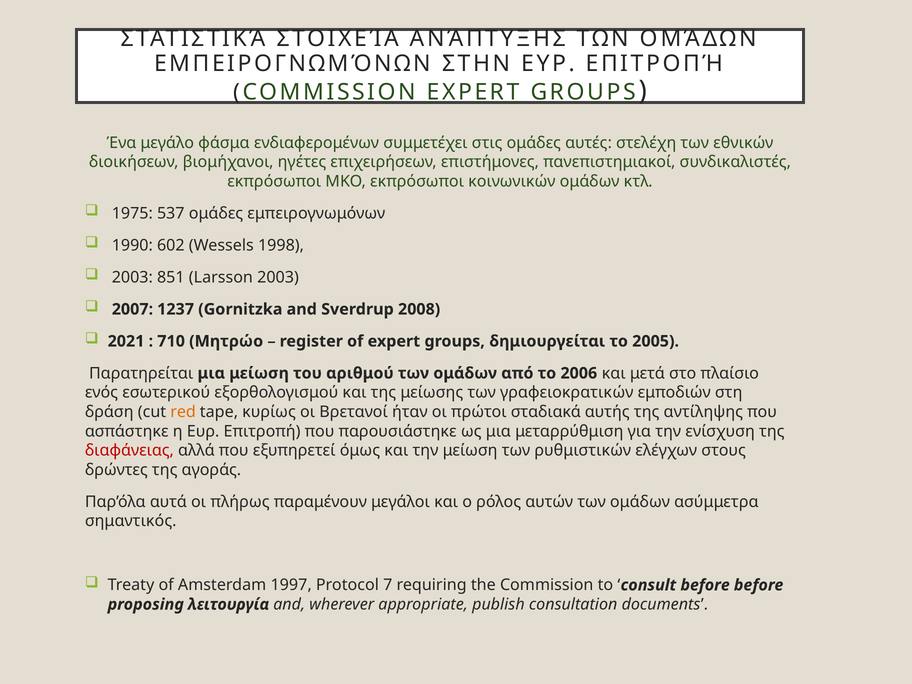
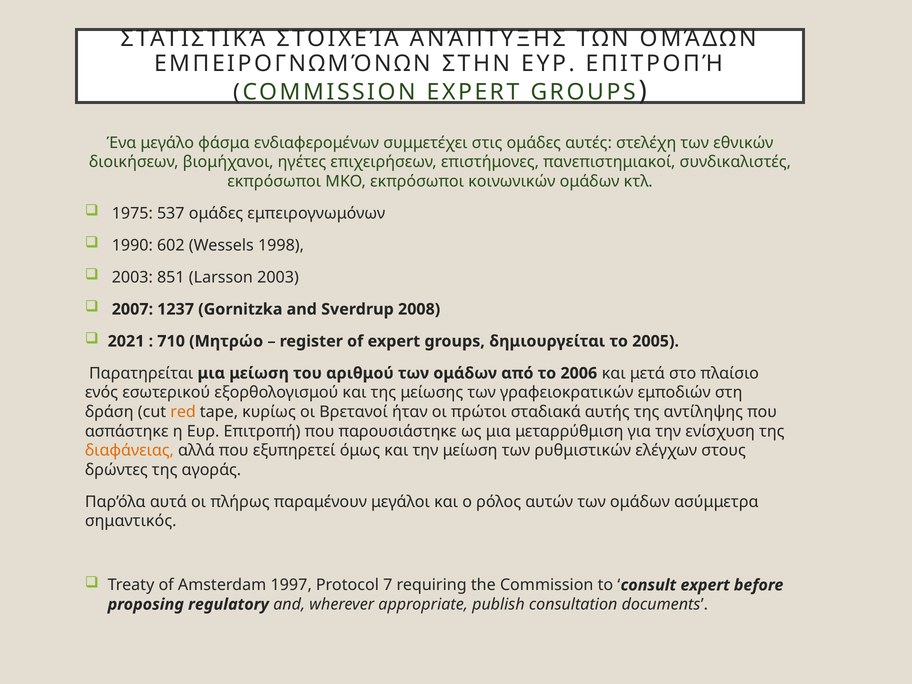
διαφάνειας colour: red -> orange (129, 450)
consult before: before -> expert (705, 585)
λειτουργία: λειτουργία -> regulatory (228, 604)
